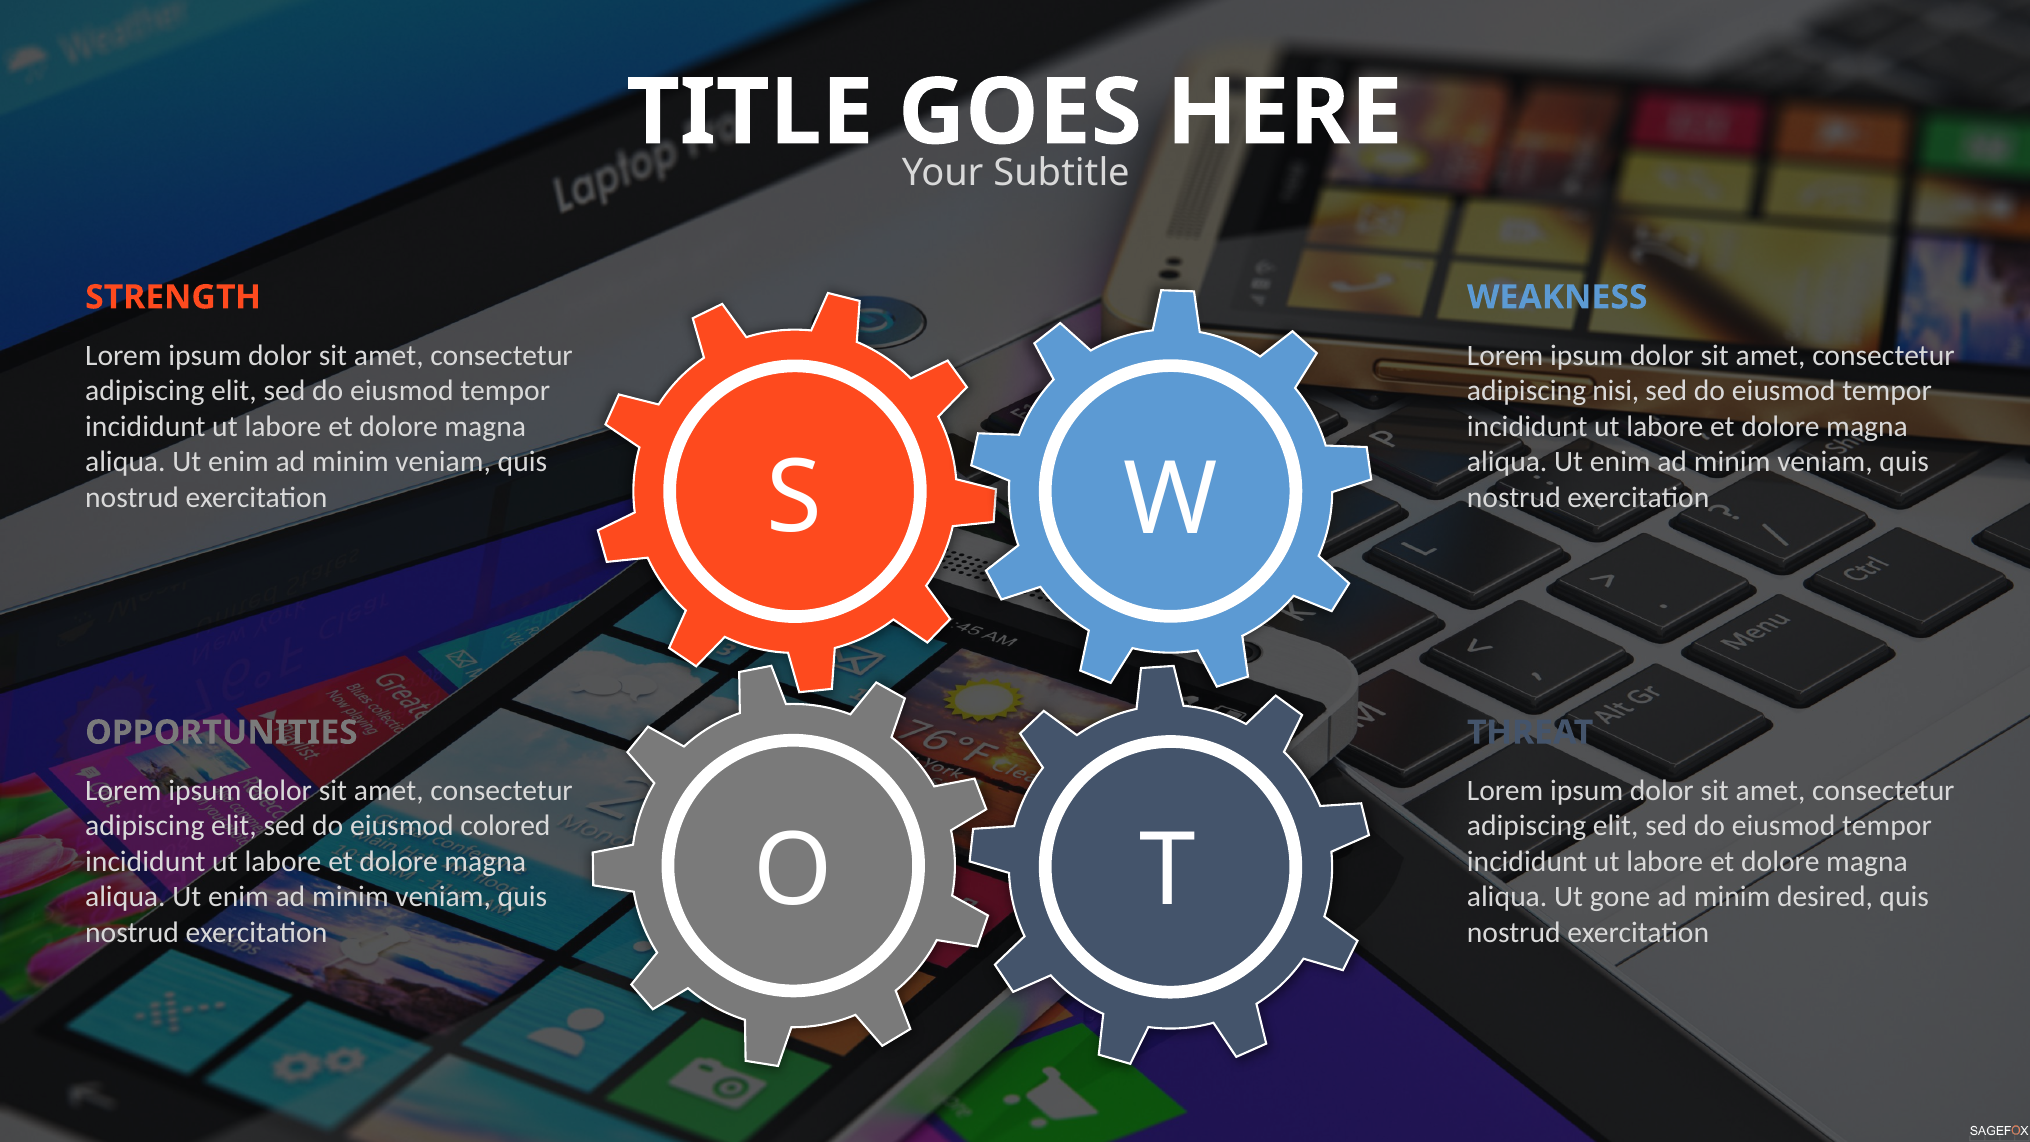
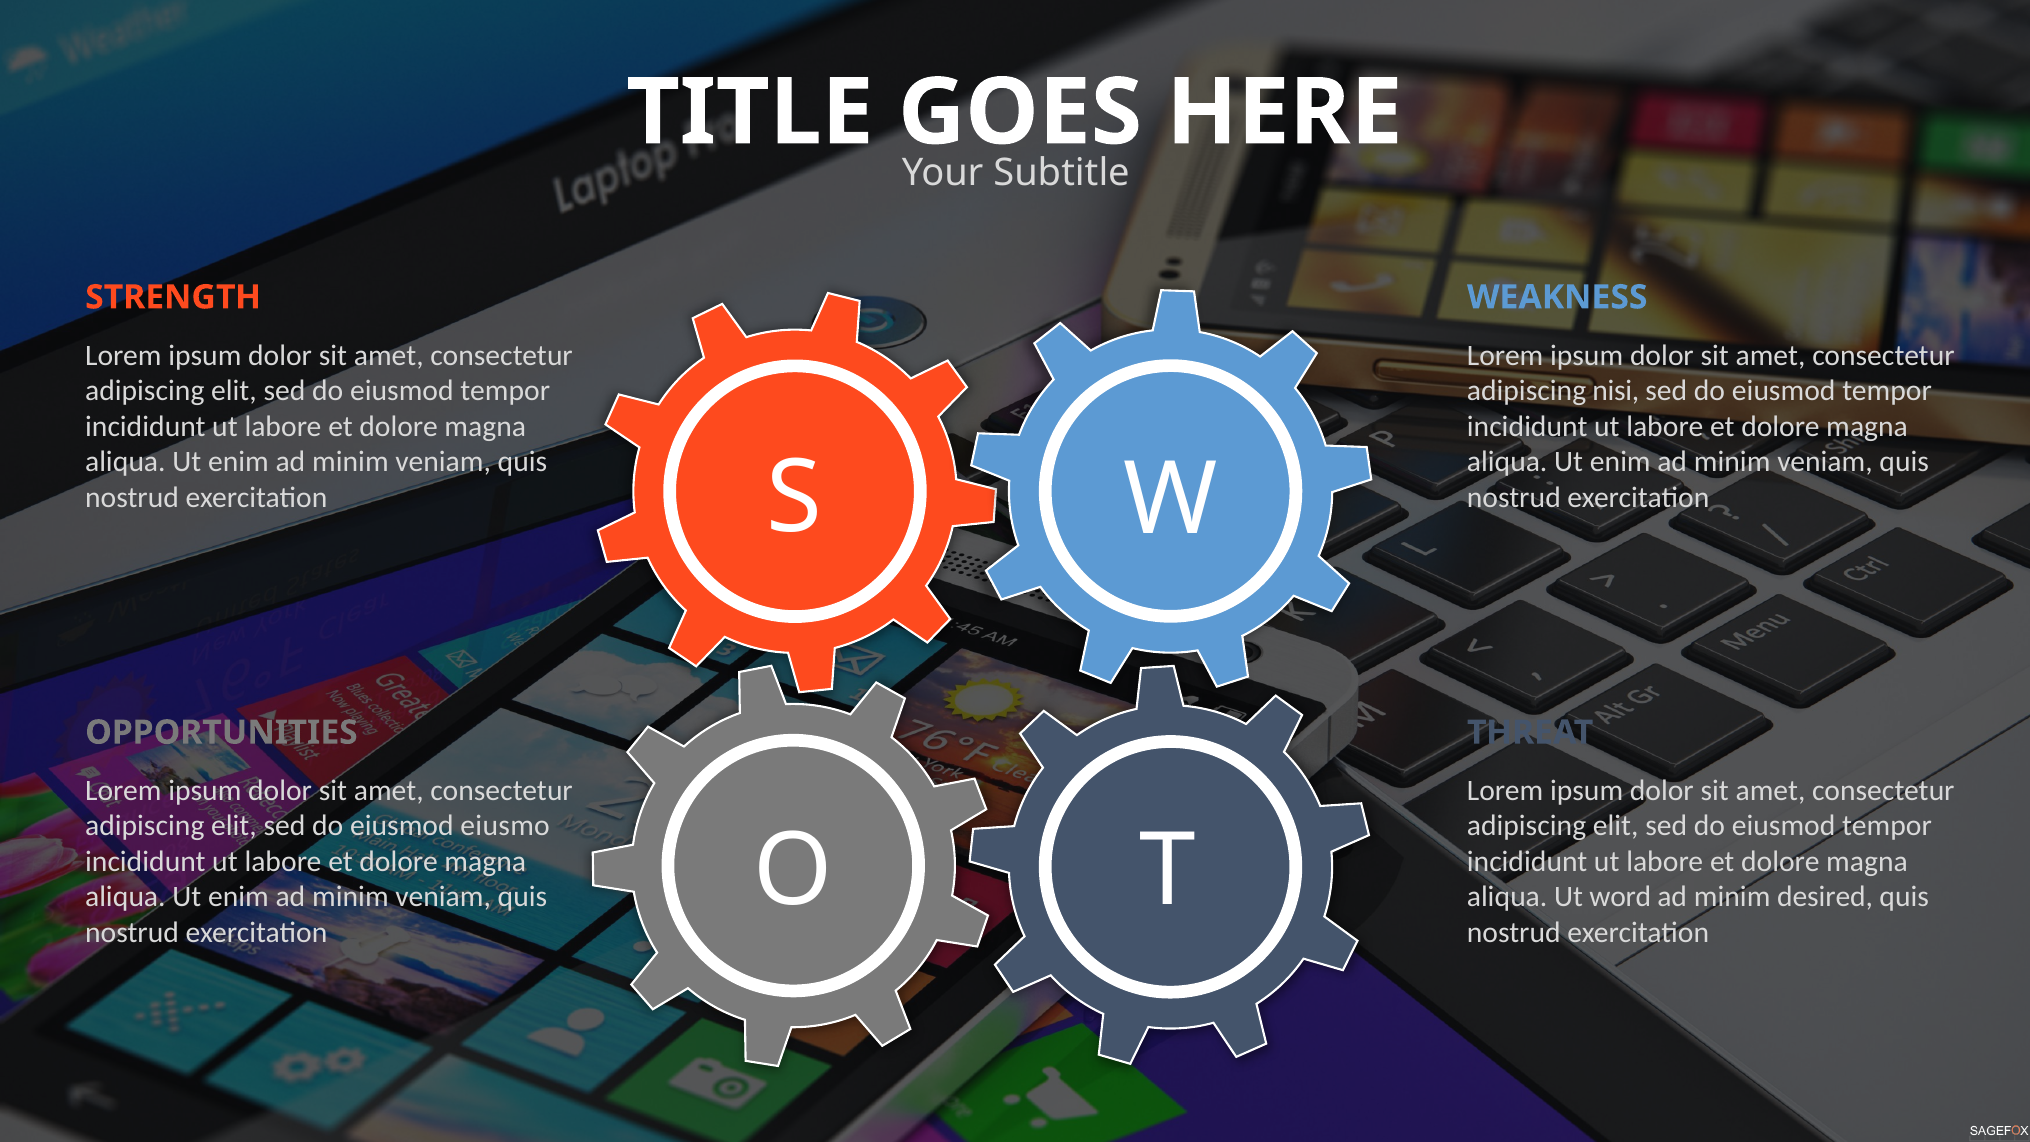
colored: colored -> eiusmo (505, 826)
gone: gone -> word (1620, 897)
